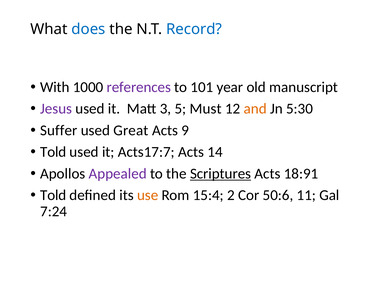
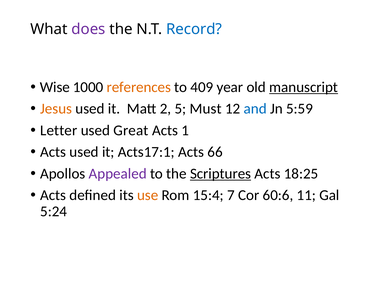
does colour: blue -> purple (88, 29)
With: With -> Wise (55, 87)
references colour: purple -> orange (139, 87)
101: 101 -> 409 (202, 87)
manuscript underline: none -> present (304, 87)
Jesus colour: purple -> orange (56, 109)
3: 3 -> 2 (165, 109)
and colour: orange -> blue (255, 109)
5:30: 5:30 -> 5:59 (300, 109)
Suffer: Suffer -> Letter (59, 131)
9: 9 -> 1 (185, 131)
Told: Told -> Acts (53, 152)
Acts17:7: Acts17:7 -> Acts17:1 (146, 152)
14: 14 -> 66 (215, 152)
18:91: 18:91 -> 18:25 (301, 174)
Told: Told -> Acts (53, 195)
2: 2 -> 7 (231, 195)
50:6: 50:6 -> 60:6 (278, 195)
7:24: 7:24 -> 5:24 (54, 212)
